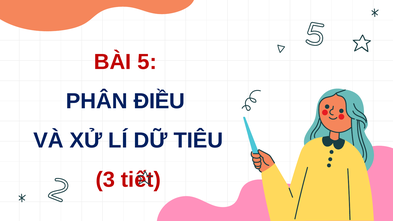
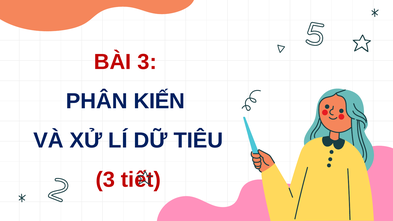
BÀI 5: 5 -> 3 (147, 62)
ĐIỀU: ĐIỀU -> KIẾN (159, 101)
